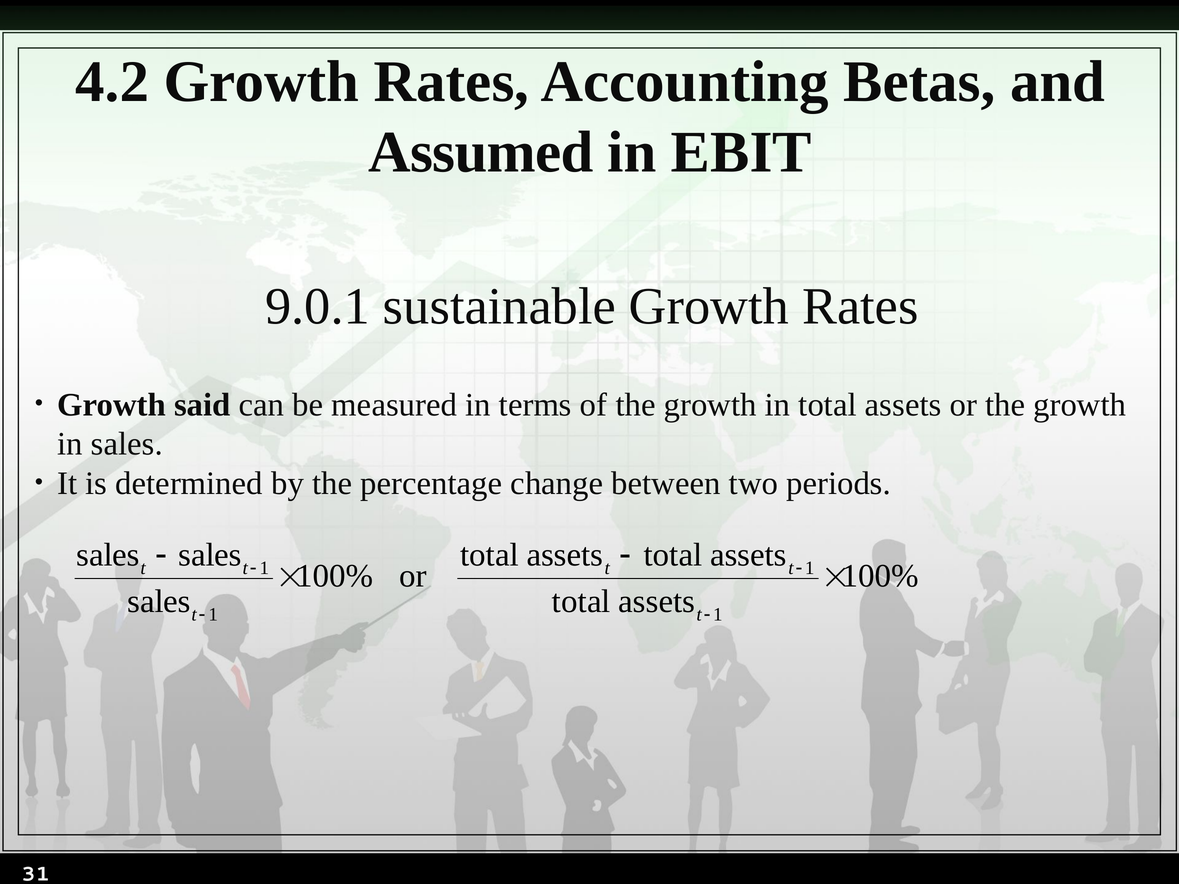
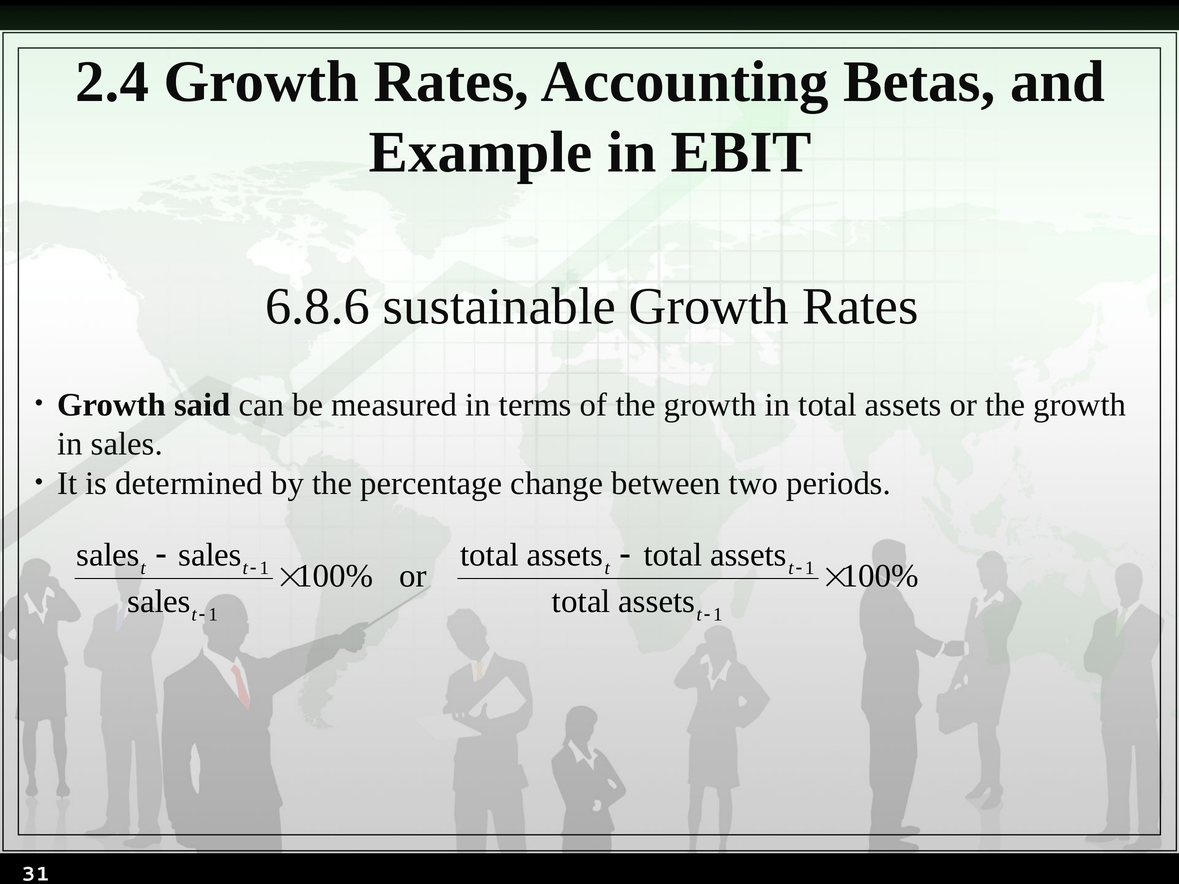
4.2: 4.2 -> 2.4 (112, 82)
Assumed: Assumed -> Example (481, 153)
9.0.1: 9.0.1 -> 6.8.6 (318, 307)
